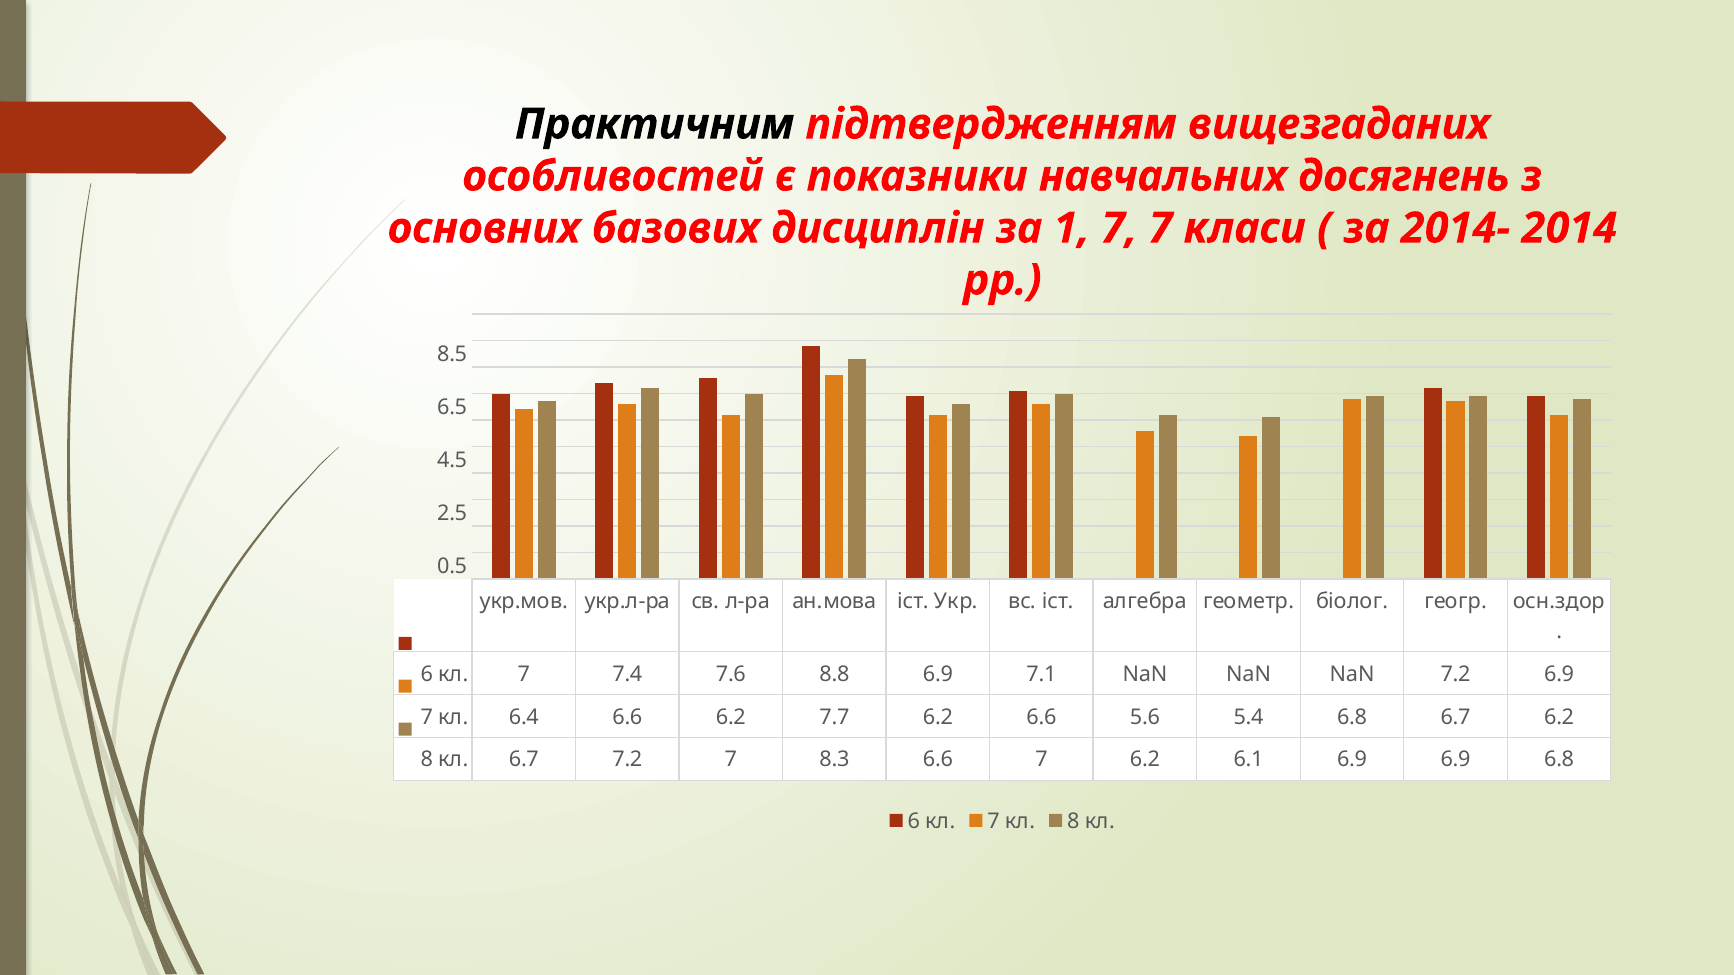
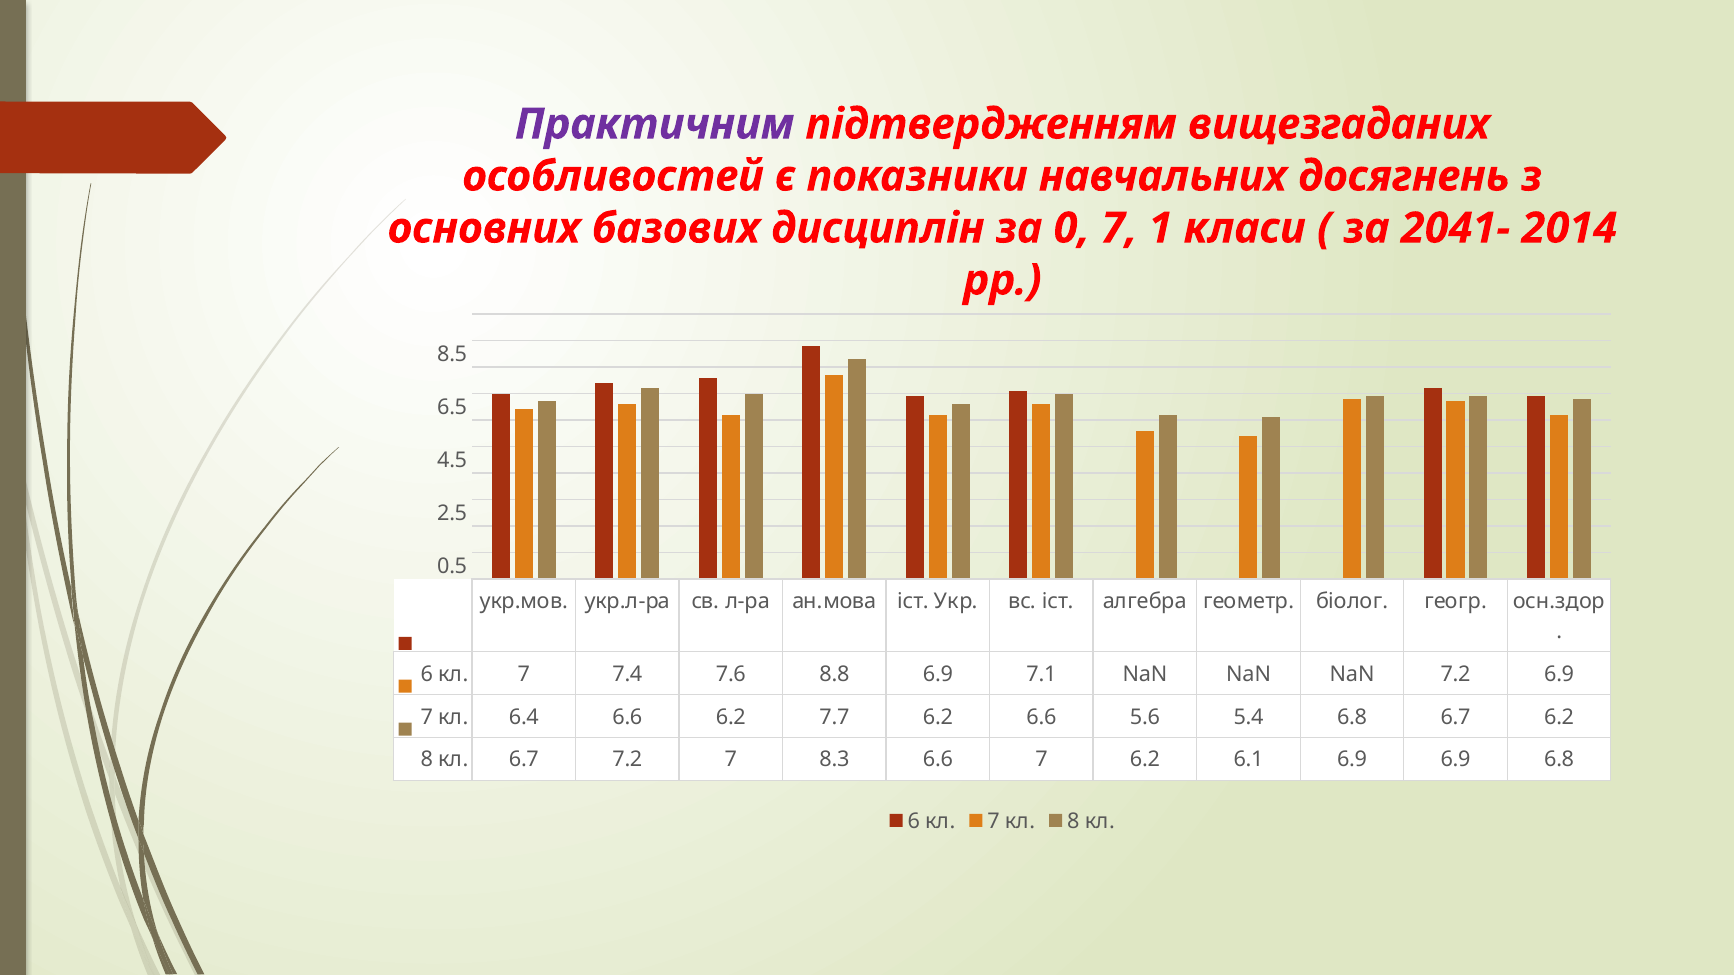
Практичним colour: black -> purple (655, 124)
1: 1 -> 0 (1072, 228)
7 7: 7 -> 1 (1161, 228)
2014-: 2014- -> 2041- (1456, 228)
